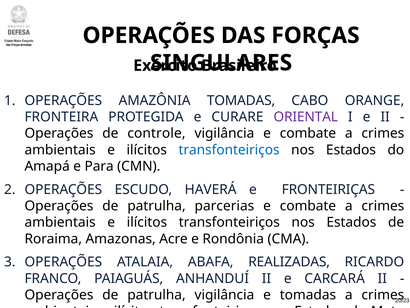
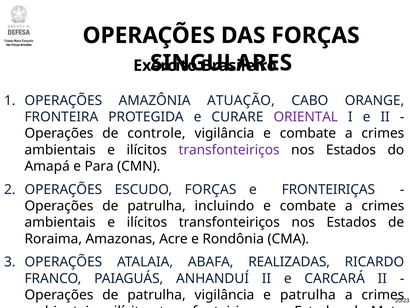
AMAZÔNIA TOMADAS: TOMADAS -> ATUAÇÃO (241, 100)
transfonteiriços colour: blue -> purple (229, 150)
ESCUDO HAVERÁ: HAVERÁ -> FORÇAS (211, 189)
parcerias: parcerias -> incluindo (224, 206)
e tomadas: tomadas -> patrulha (308, 294)
